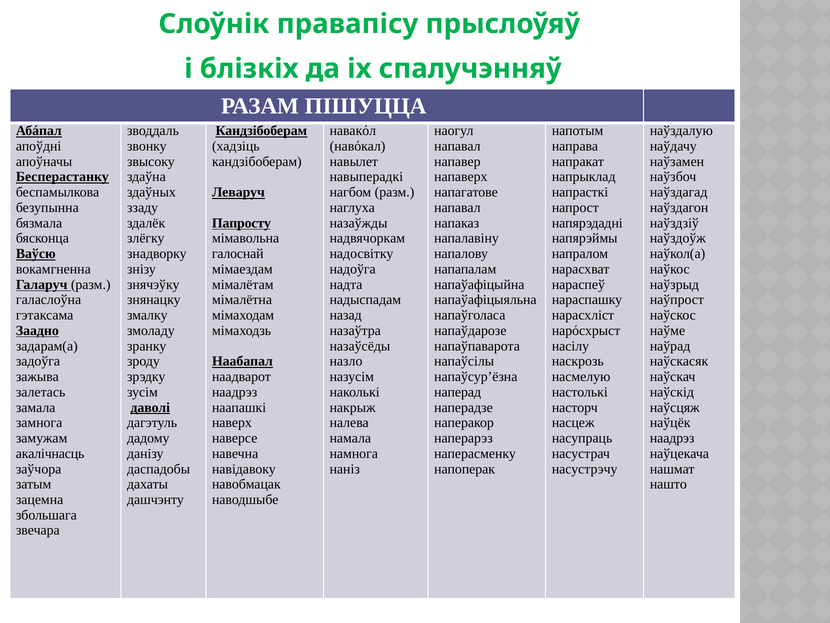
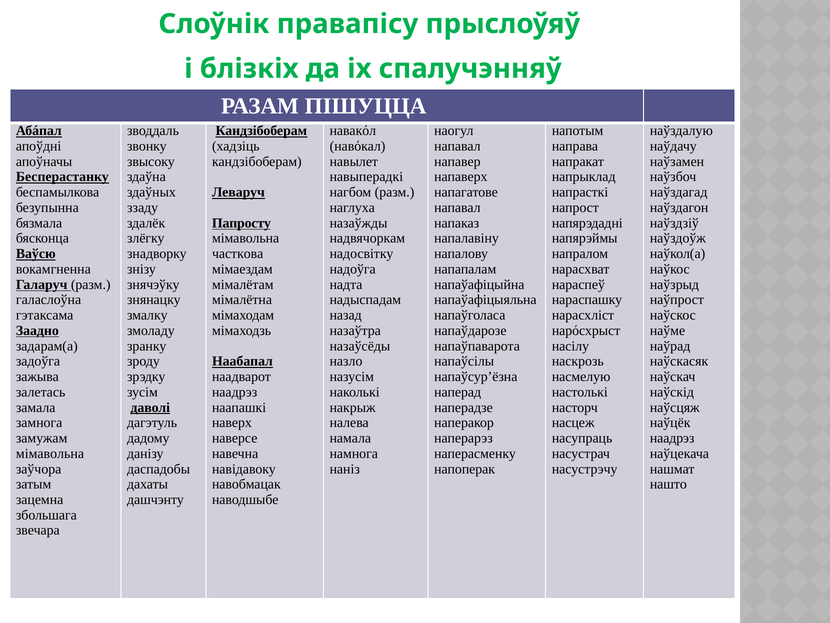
галоснай: галоснай -> часткова (238, 254)
акалічнасць: акалічнасць -> мімавольна (50, 453)
